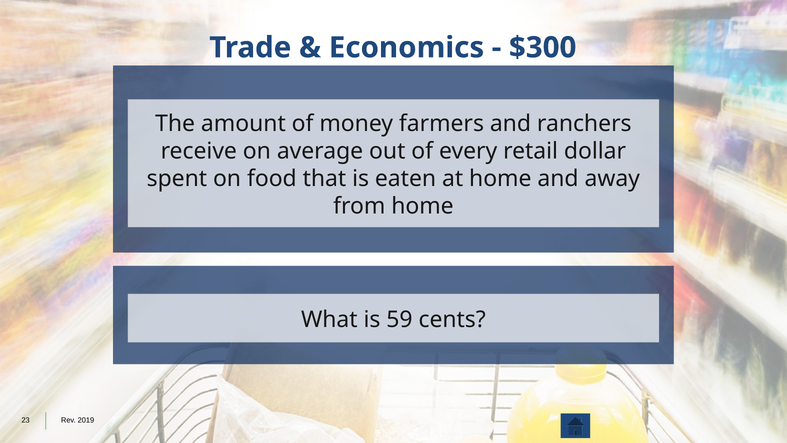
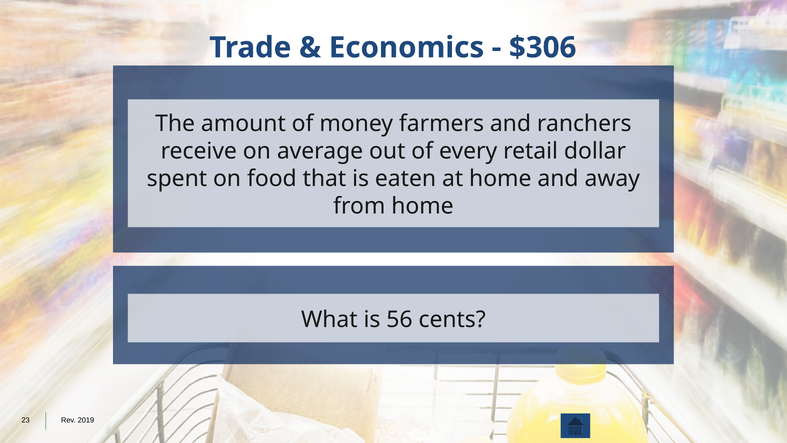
$300: $300 -> $306 (543, 48)
59: 59 -> 56 (399, 319)
